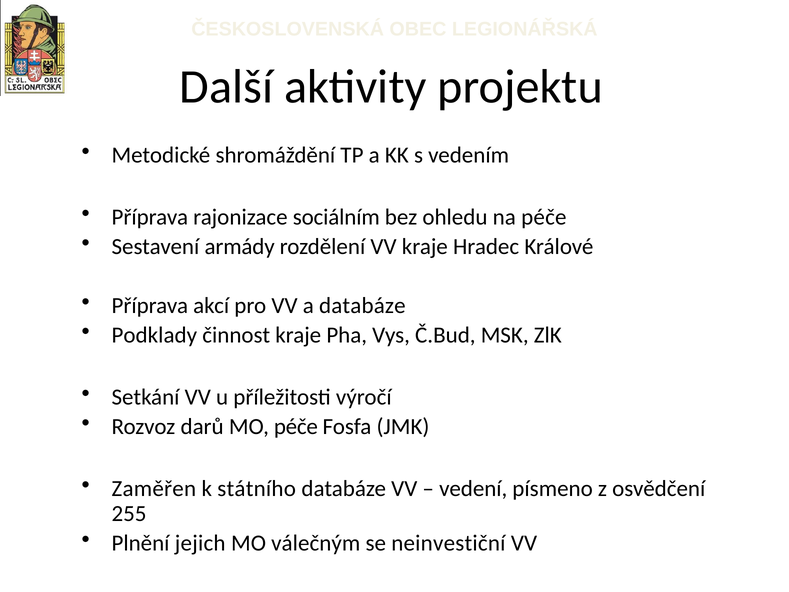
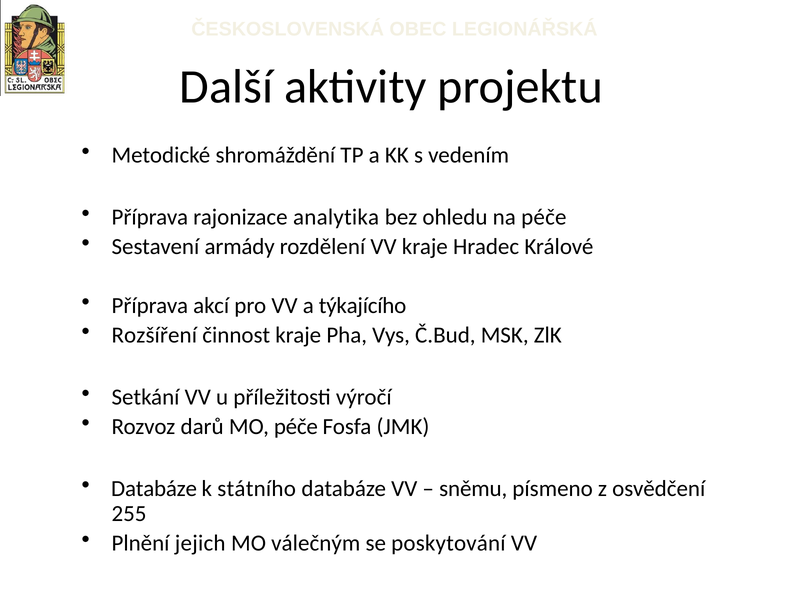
sociálním: sociálním -> analytika (336, 217)
a databáze: databáze -> týkajícího (363, 306)
Podklady: Podklady -> Rozšíření (154, 335)
Zaměřen: Zaměřen -> Databáze (154, 489)
vedení: vedení -> sněmu (473, 489)
neinvestiční: neinvestiční -> poskytování (448, 543)
